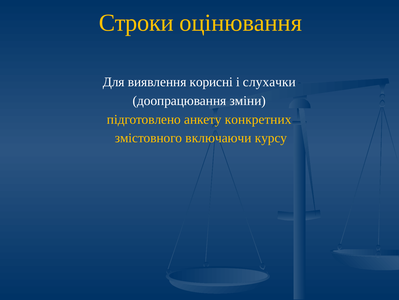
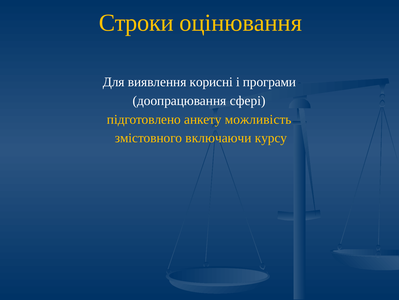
слухачки: слухачки -> програми (270, 82)
зміни: зміни -> сфері (248, 100)
конкретних: конкретних -> можливість (258, 119)
